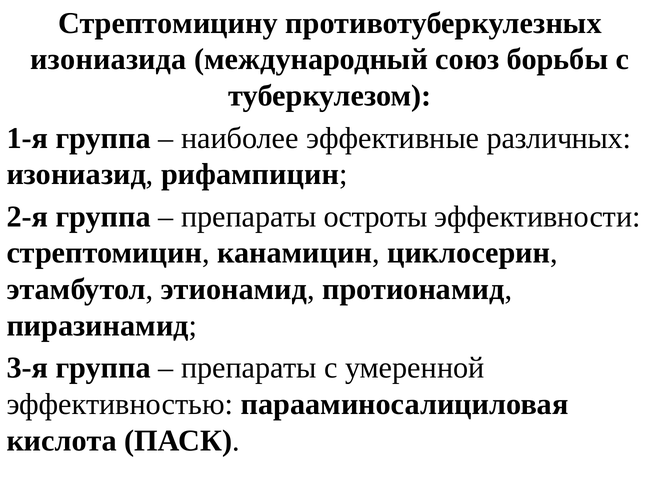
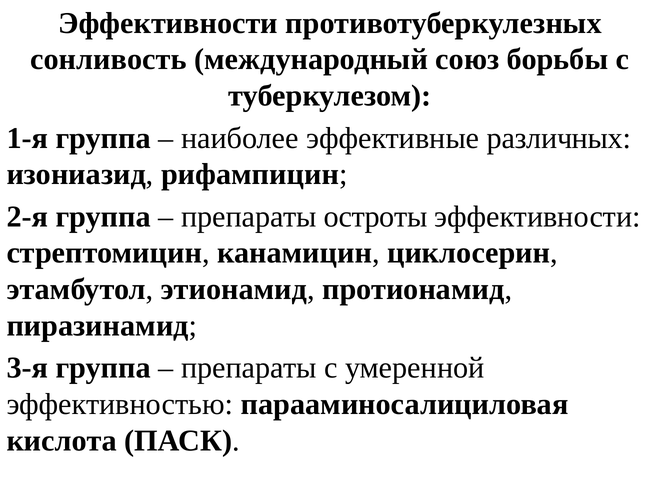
Стрептомицину: Стрептомицину -> Эффективности (168, 23)
изониазида: изониазида -> сонливость (109, 59)
